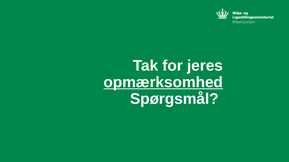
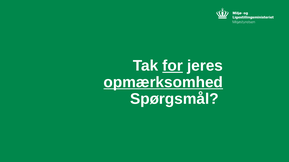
for underline: none -> present (173, 66)
